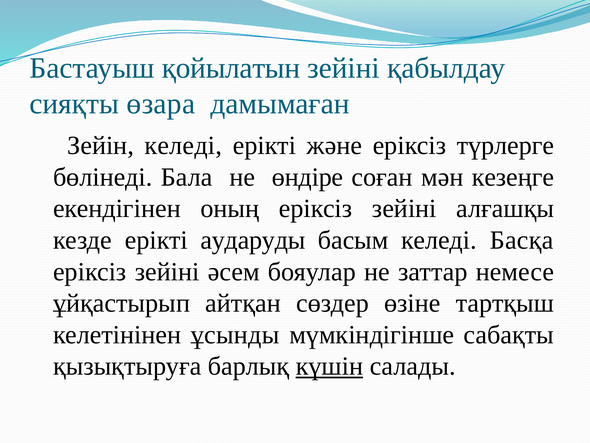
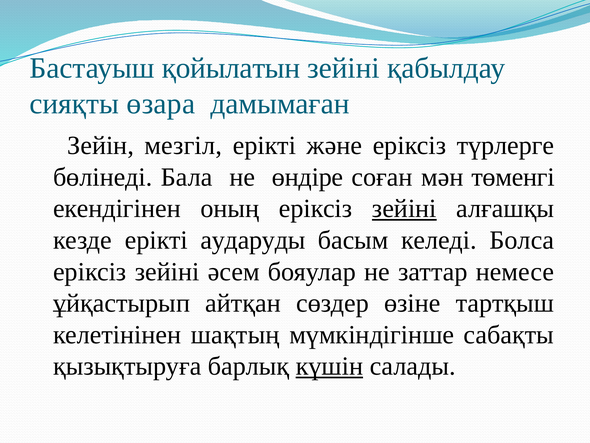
Зейін келеді: келеді -> мезгіл (183, 145)
кезеңге: кезеңге -> төменгі (513, 177)
зейіні underline: none -> present (404, 208)
Басқа: Басқа -> Болса (522, 240)
ұсынды: ұсынды -> шақтың (235, 334)
